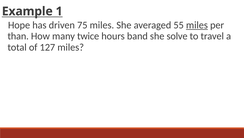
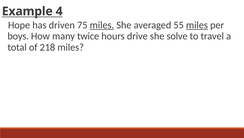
1: 1 -> 4 (59, 11)
miles underline: none -> present (102, 25)
than: than -> boys (18, 36)
band: band -> drive (137, 36)
127: 127 -> 218 (47, 47)
